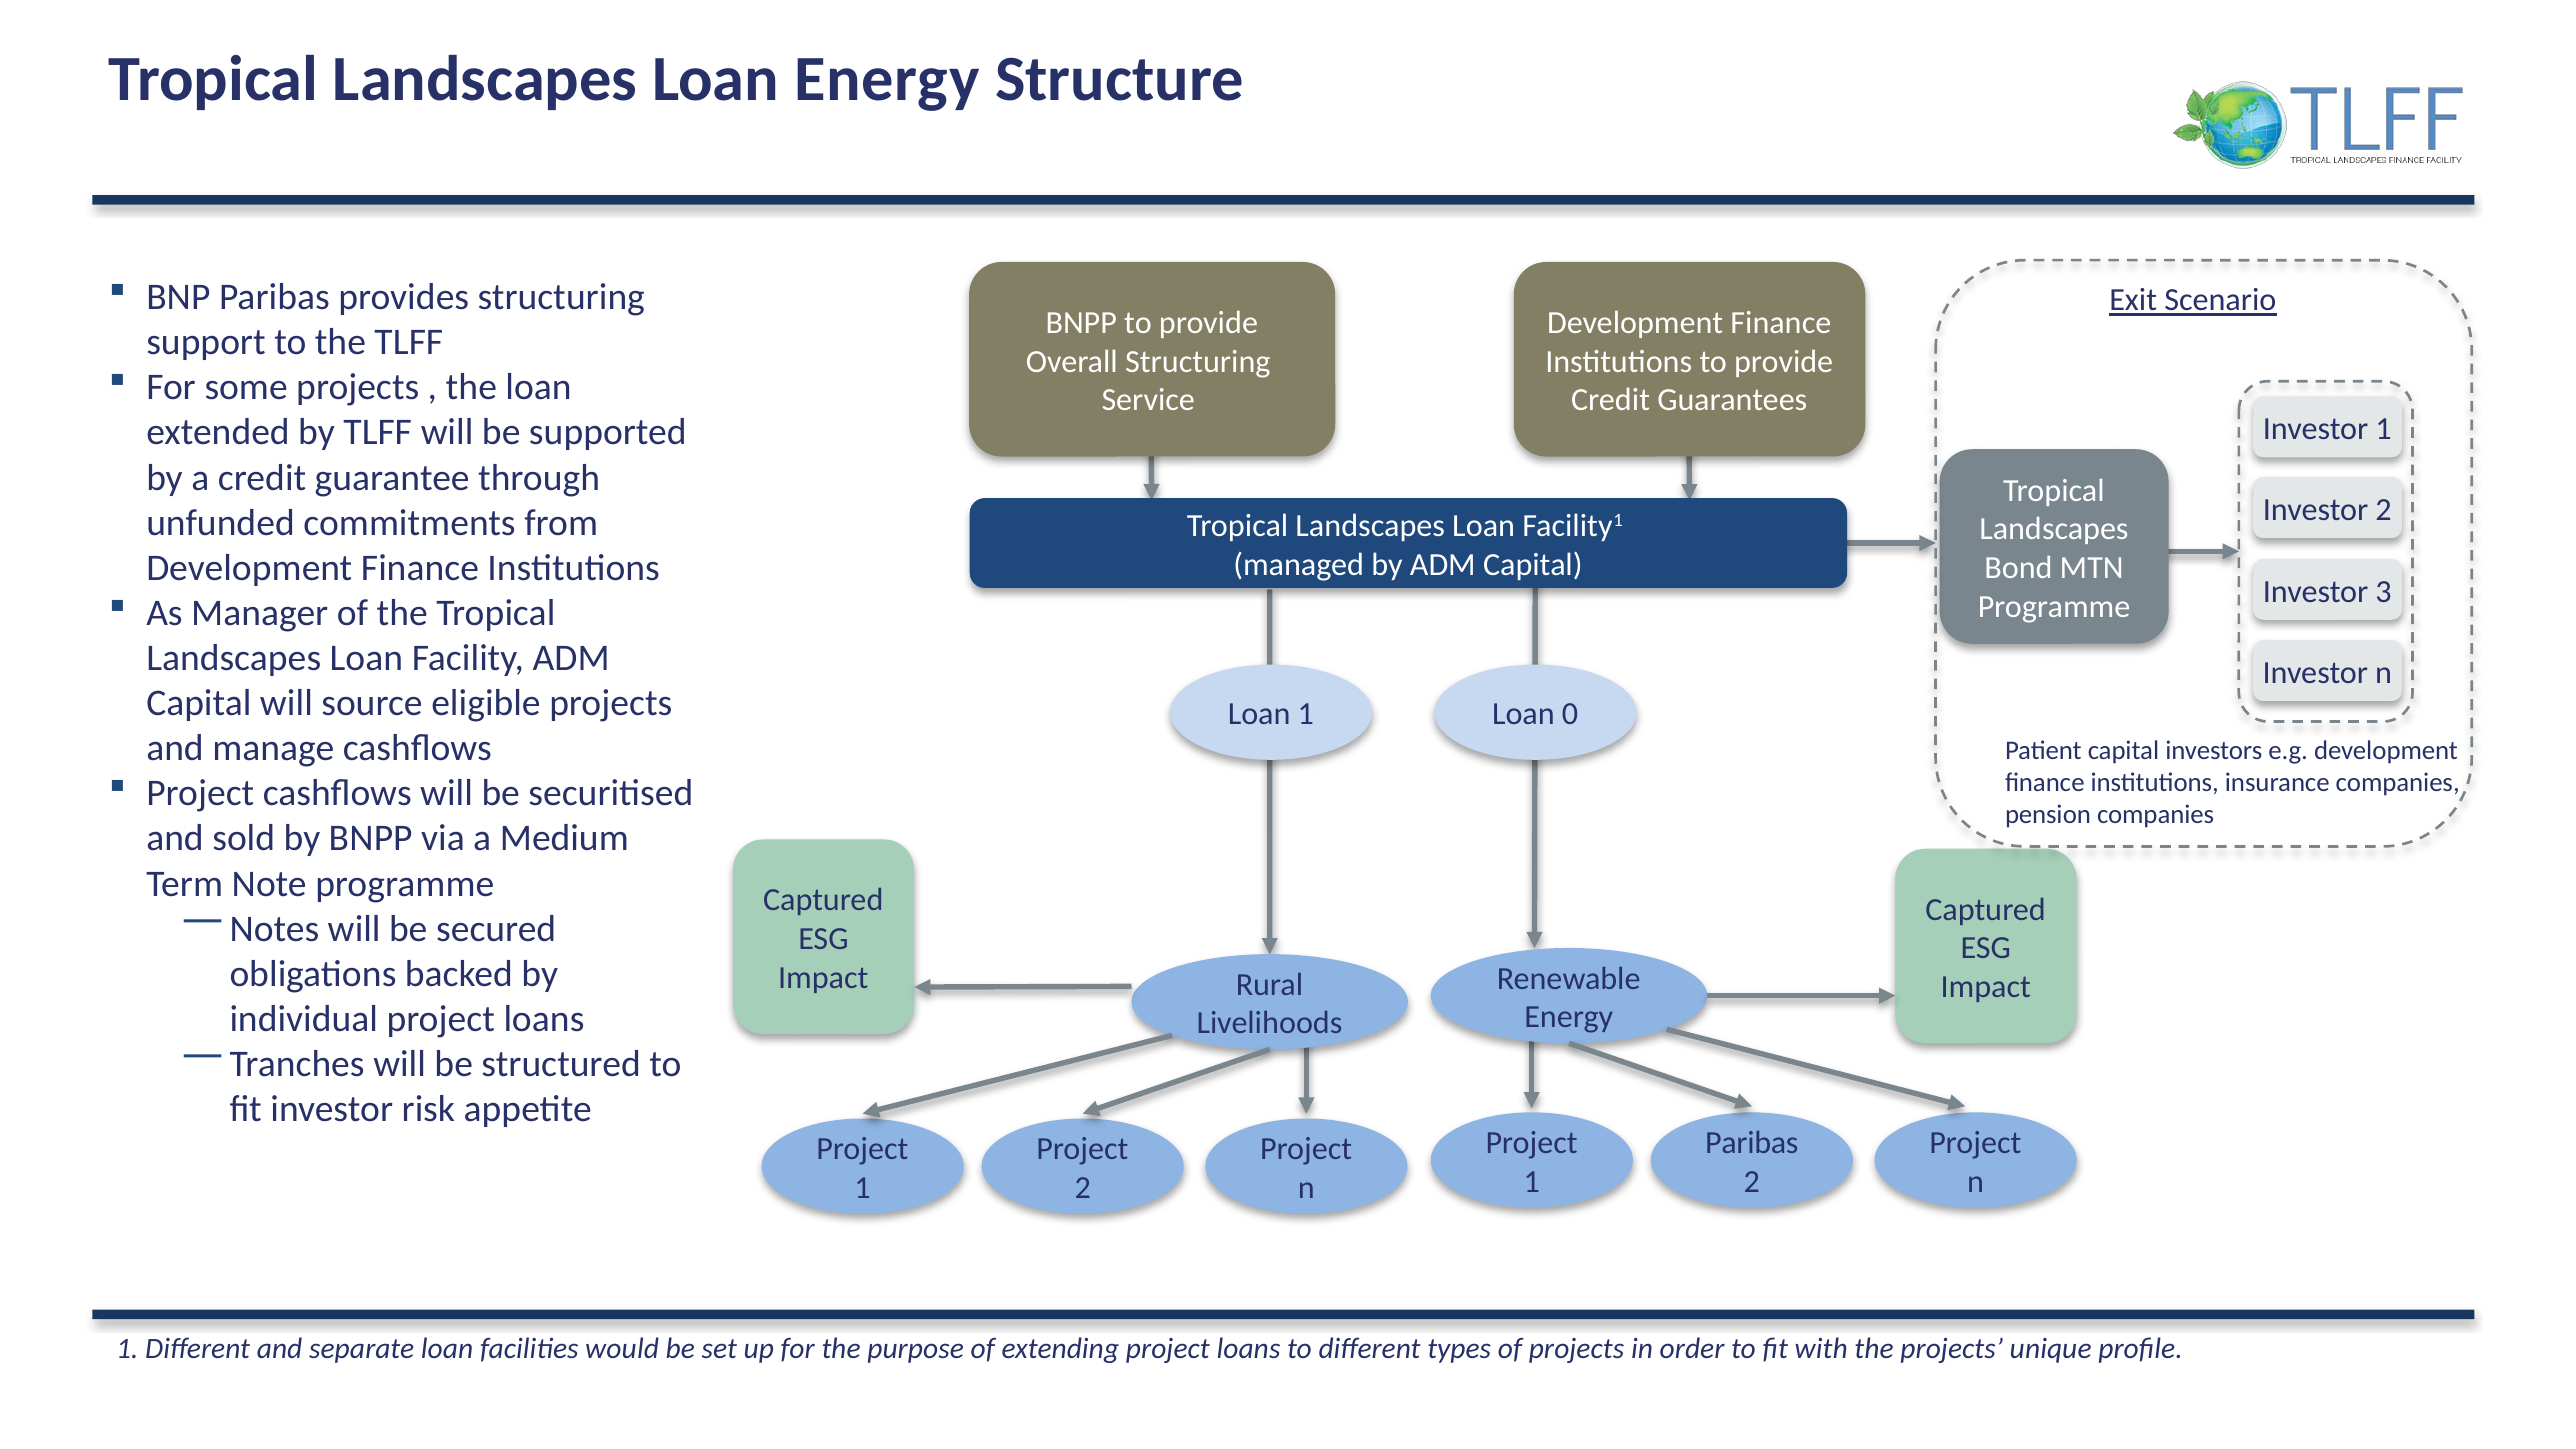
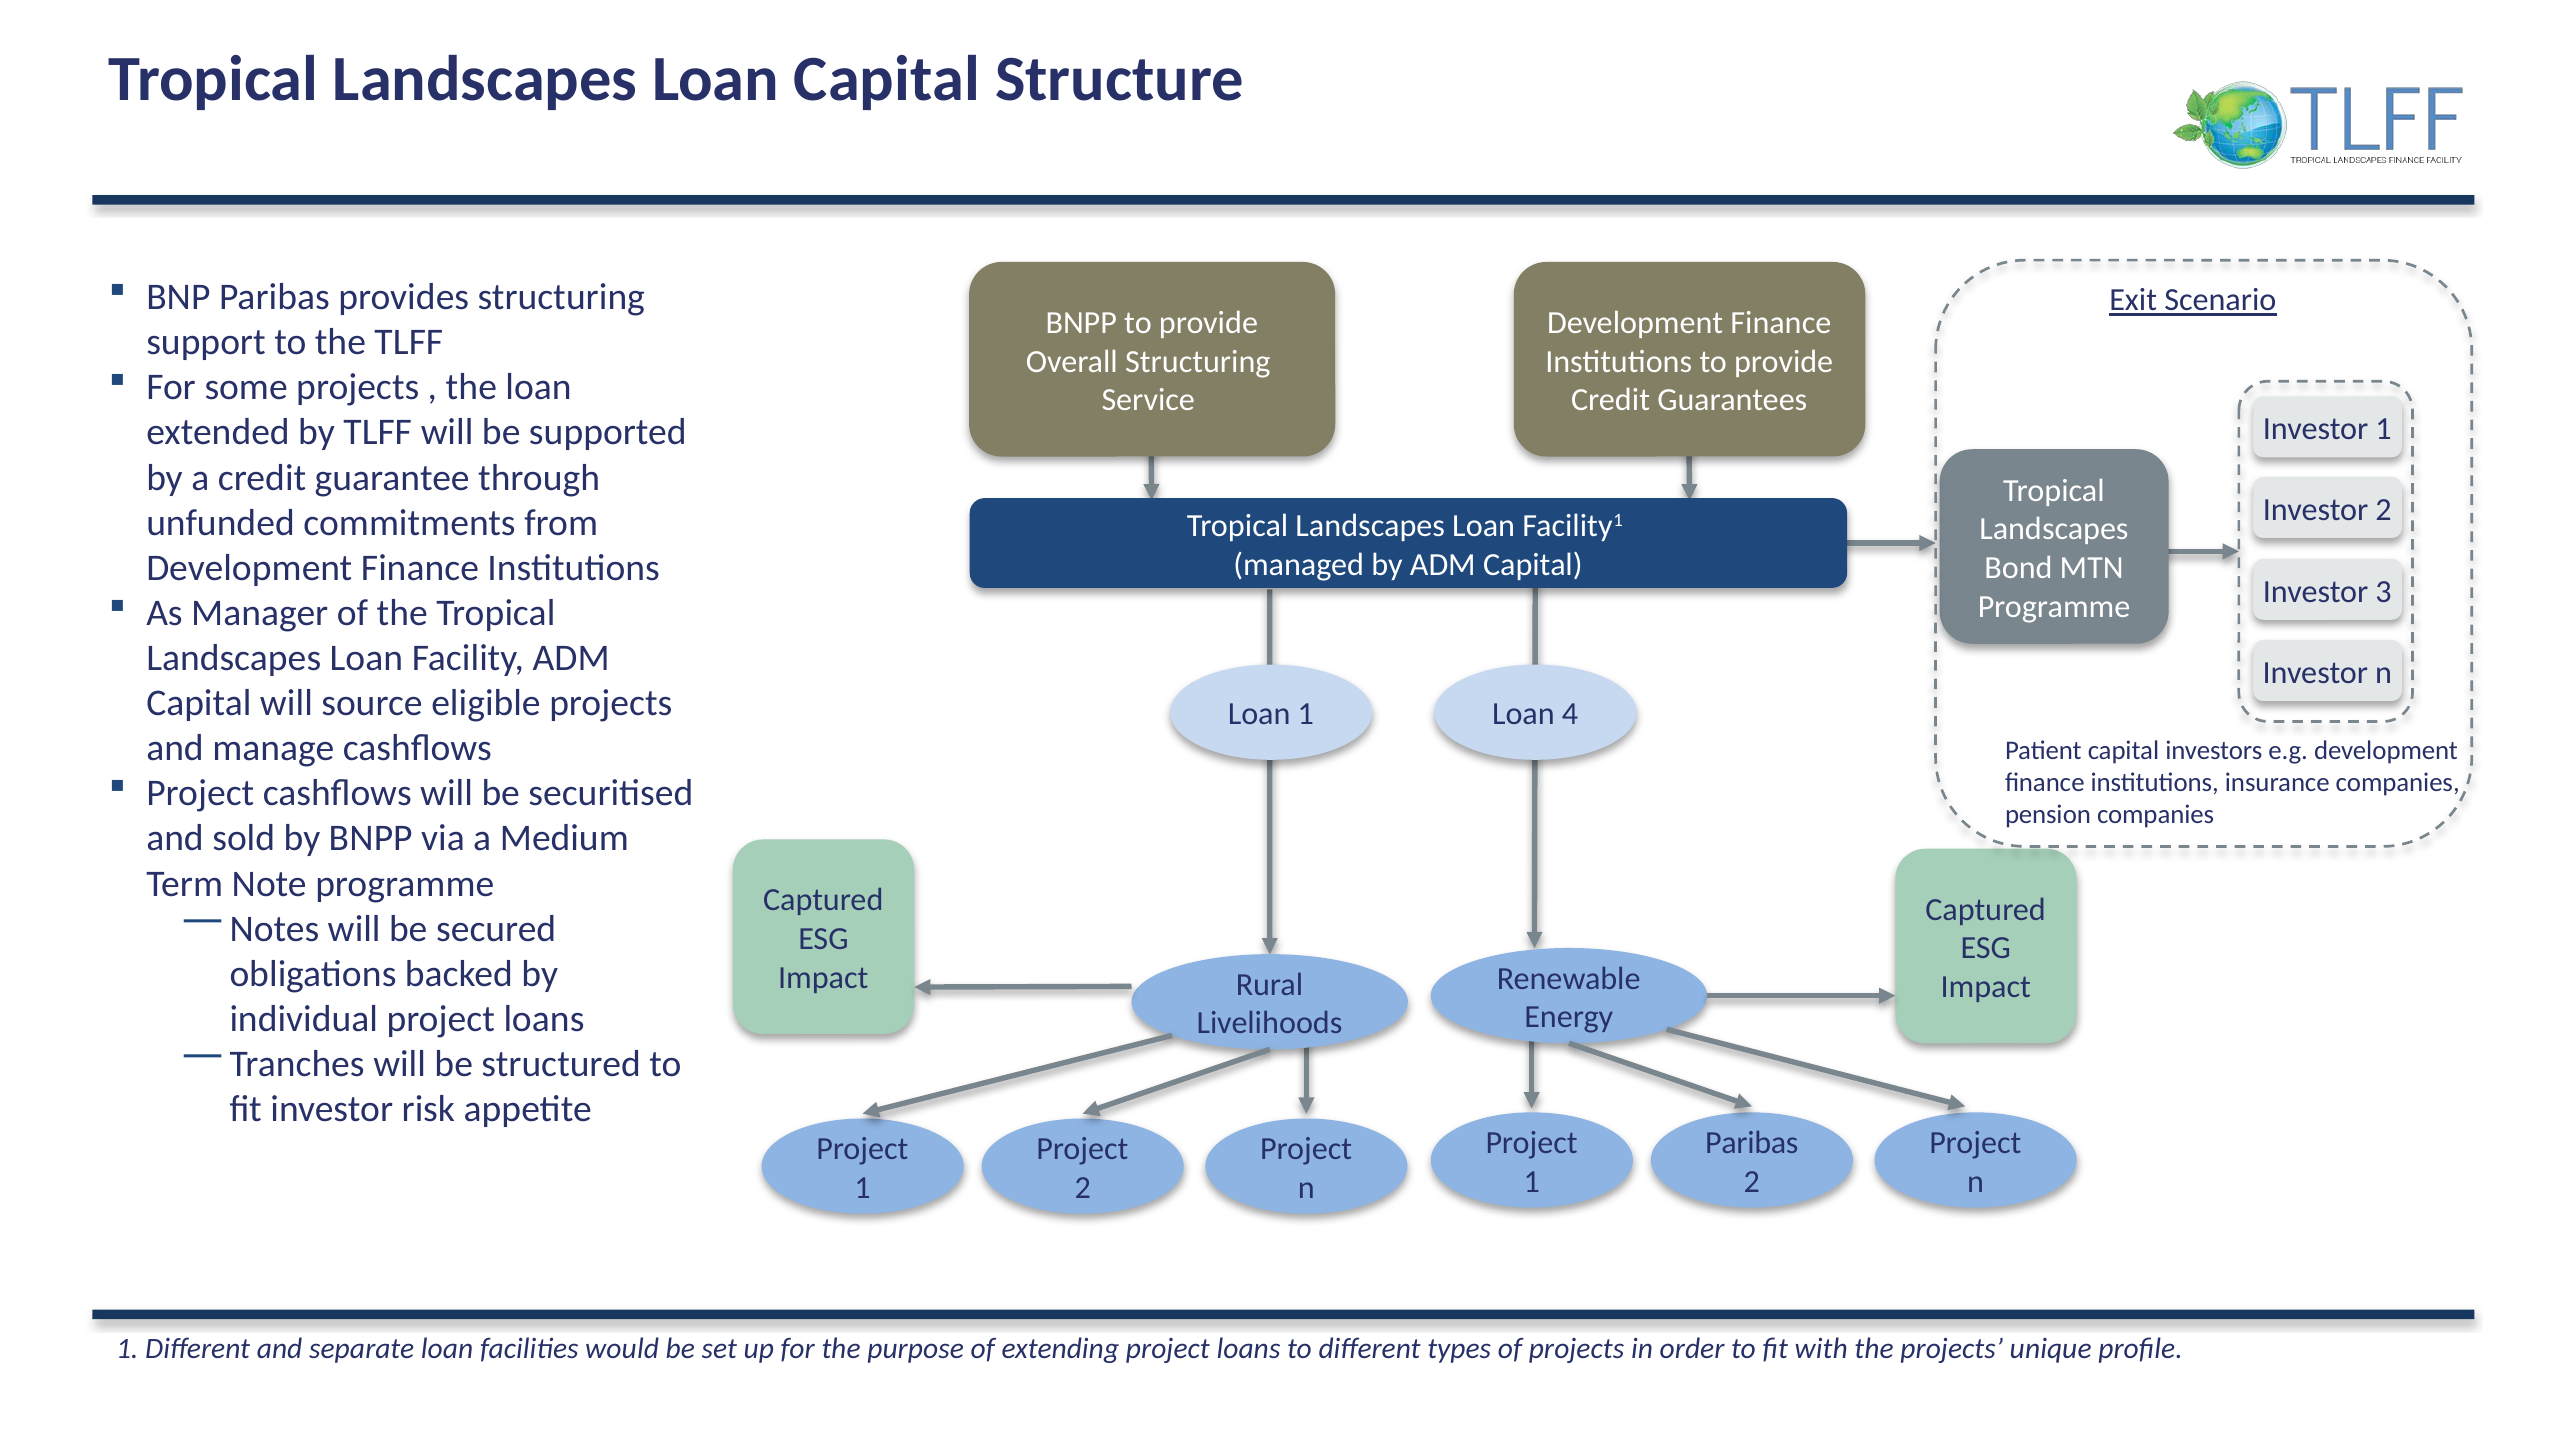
Loan Energy: Energy -> Capital (887, 79)
0: 0 -> 4 (1570, 714)
